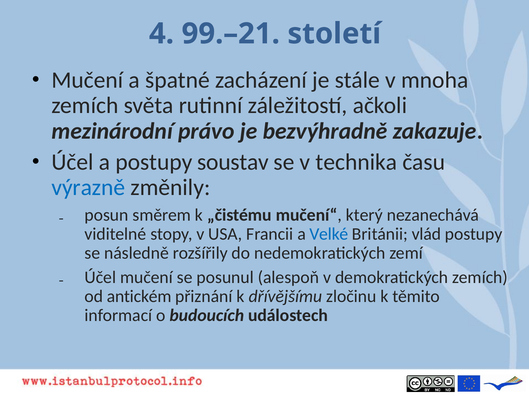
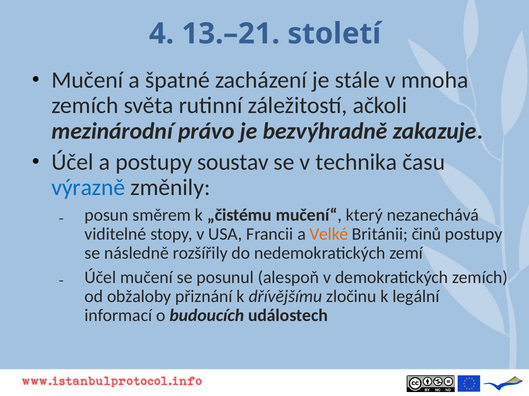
99.–21: 99.–21 -> 13.–21 (231, 34)
Velké colour: blue -> orange (329, 234)
vlád: vlád -> činů (426, 234)
antickém: antickém -> obžaloby (139, 297)
těmito: těmito -> legální (416, 297)
